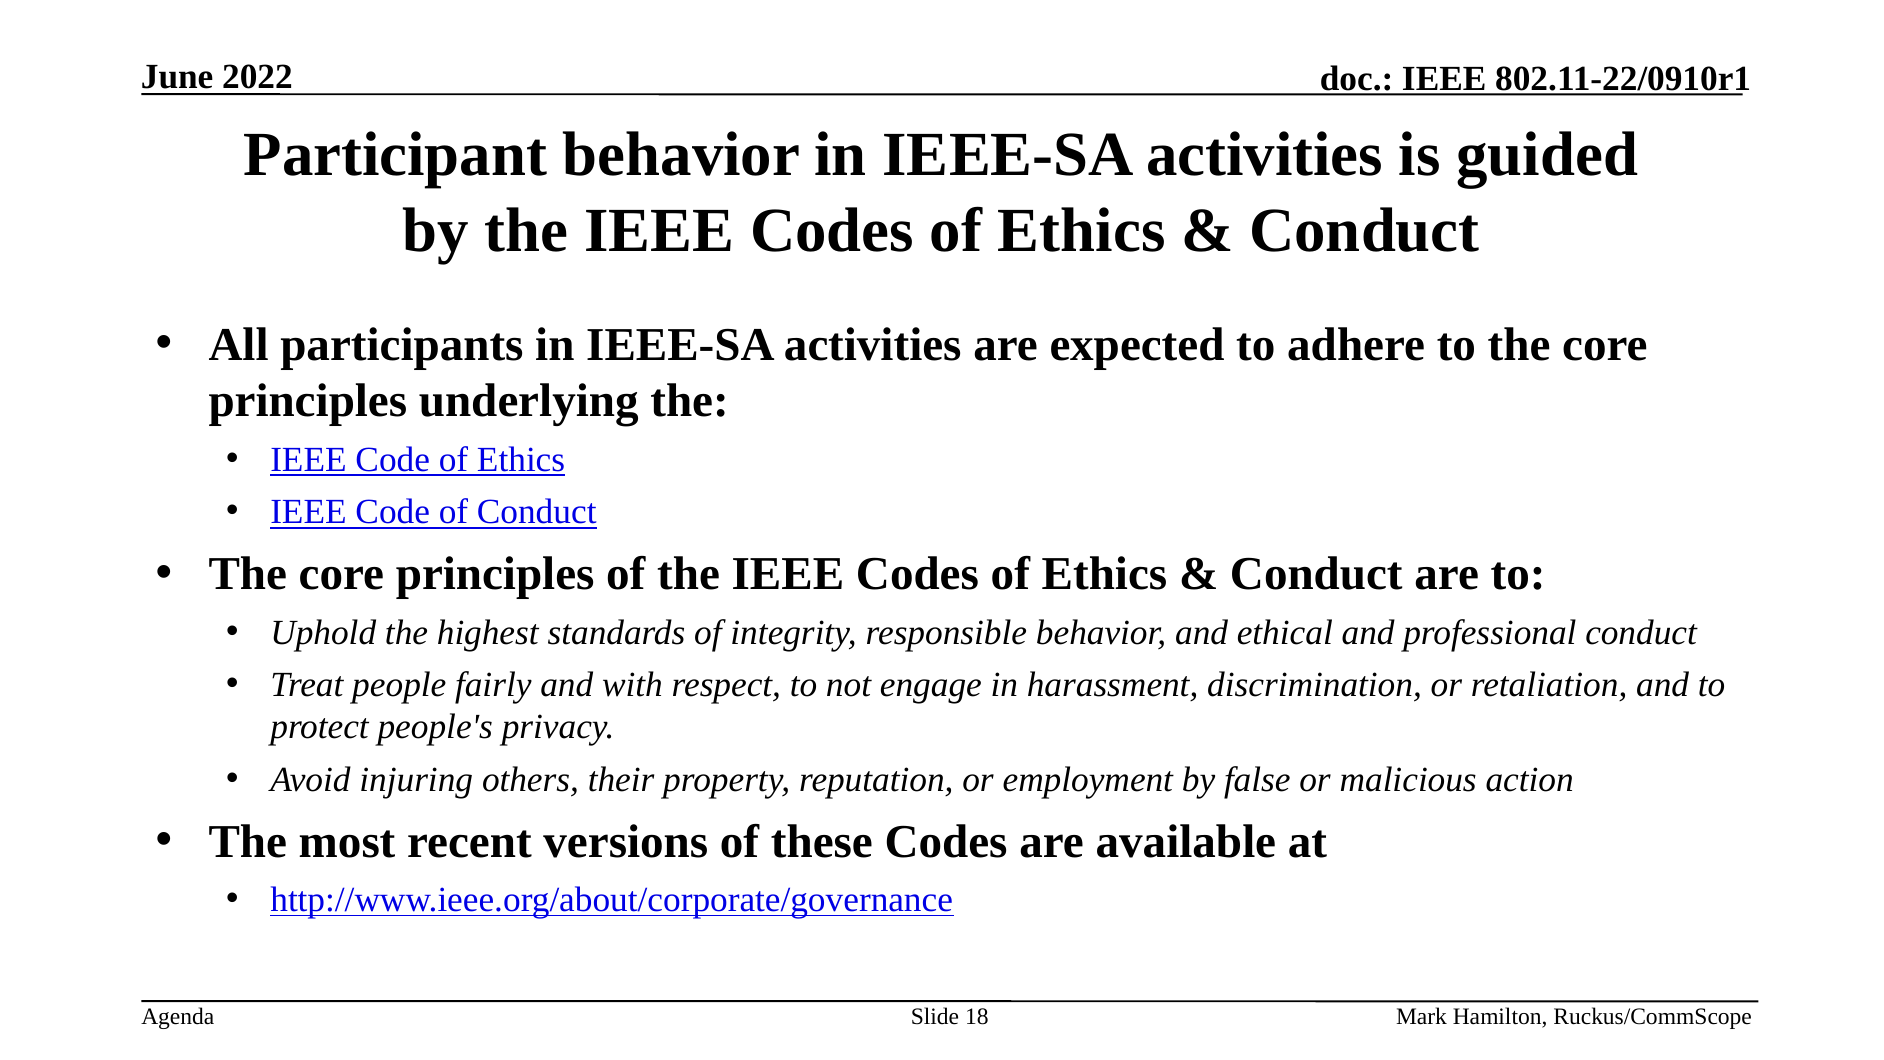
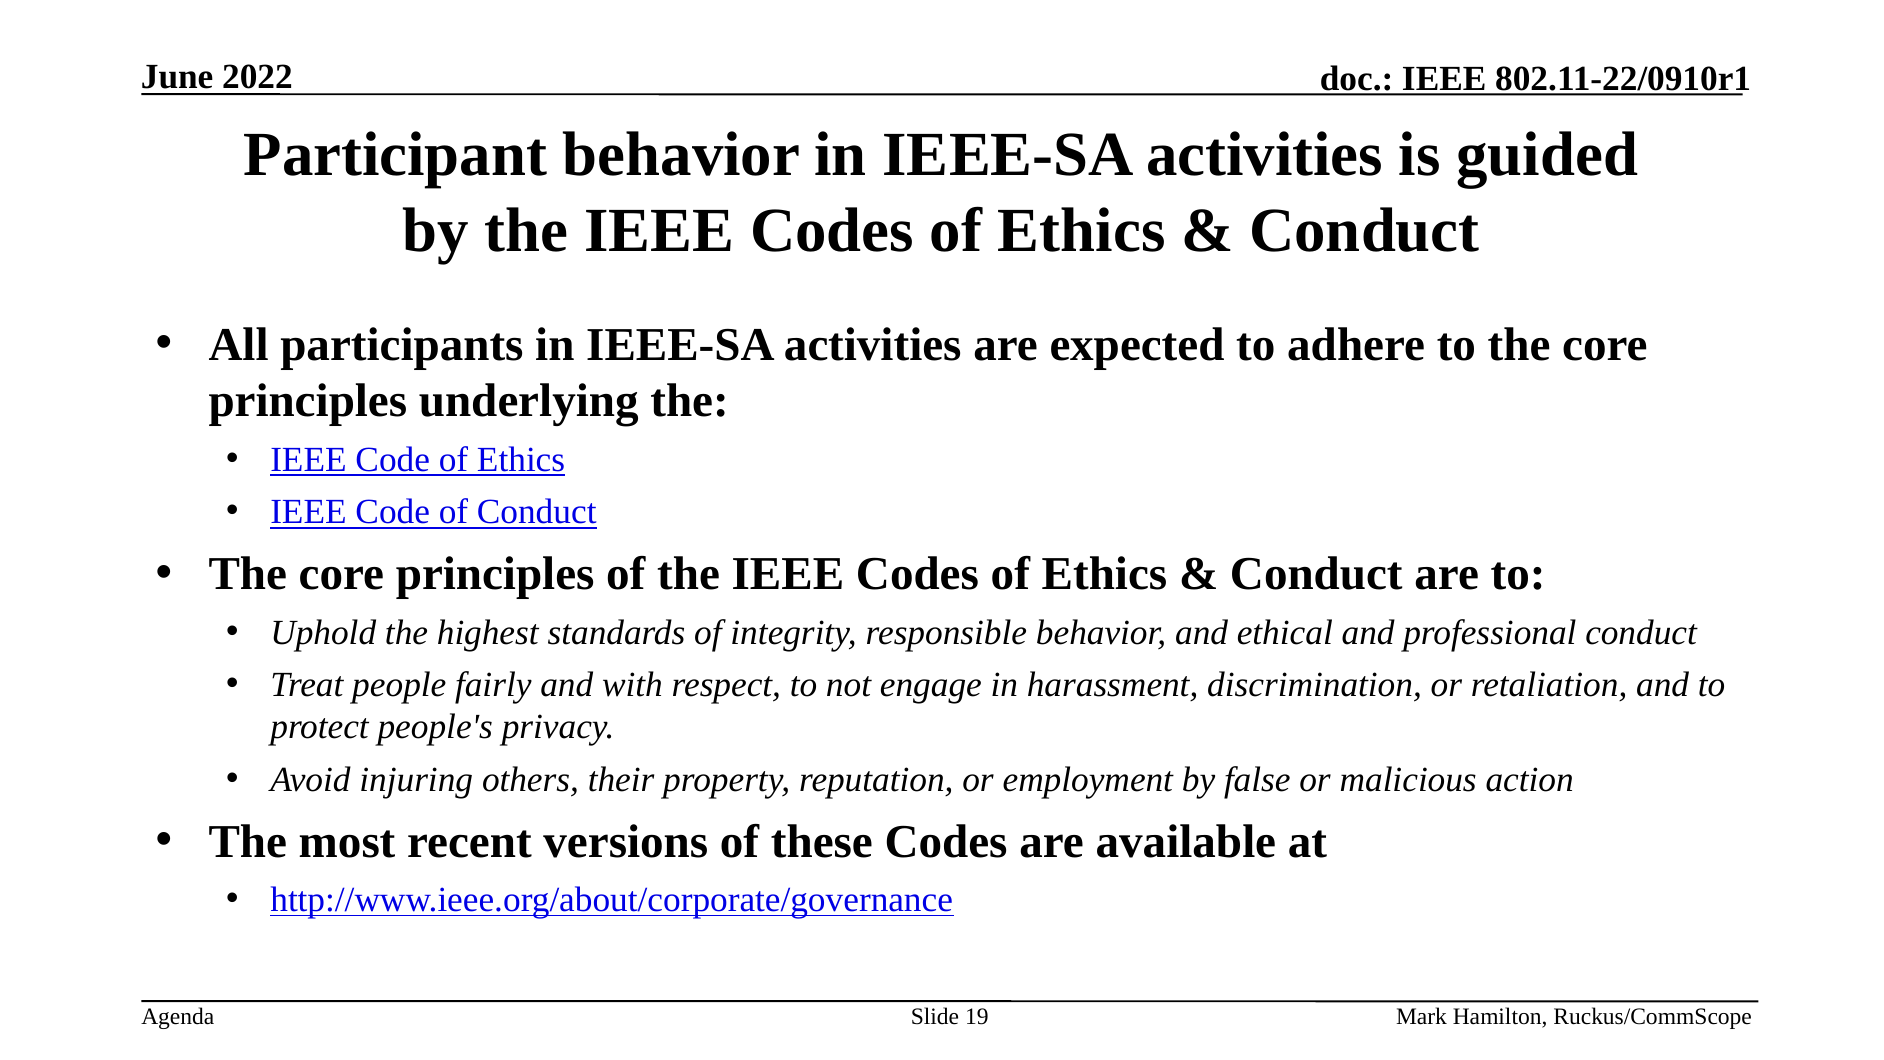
18: 18 -> 19 (977, 1016)
